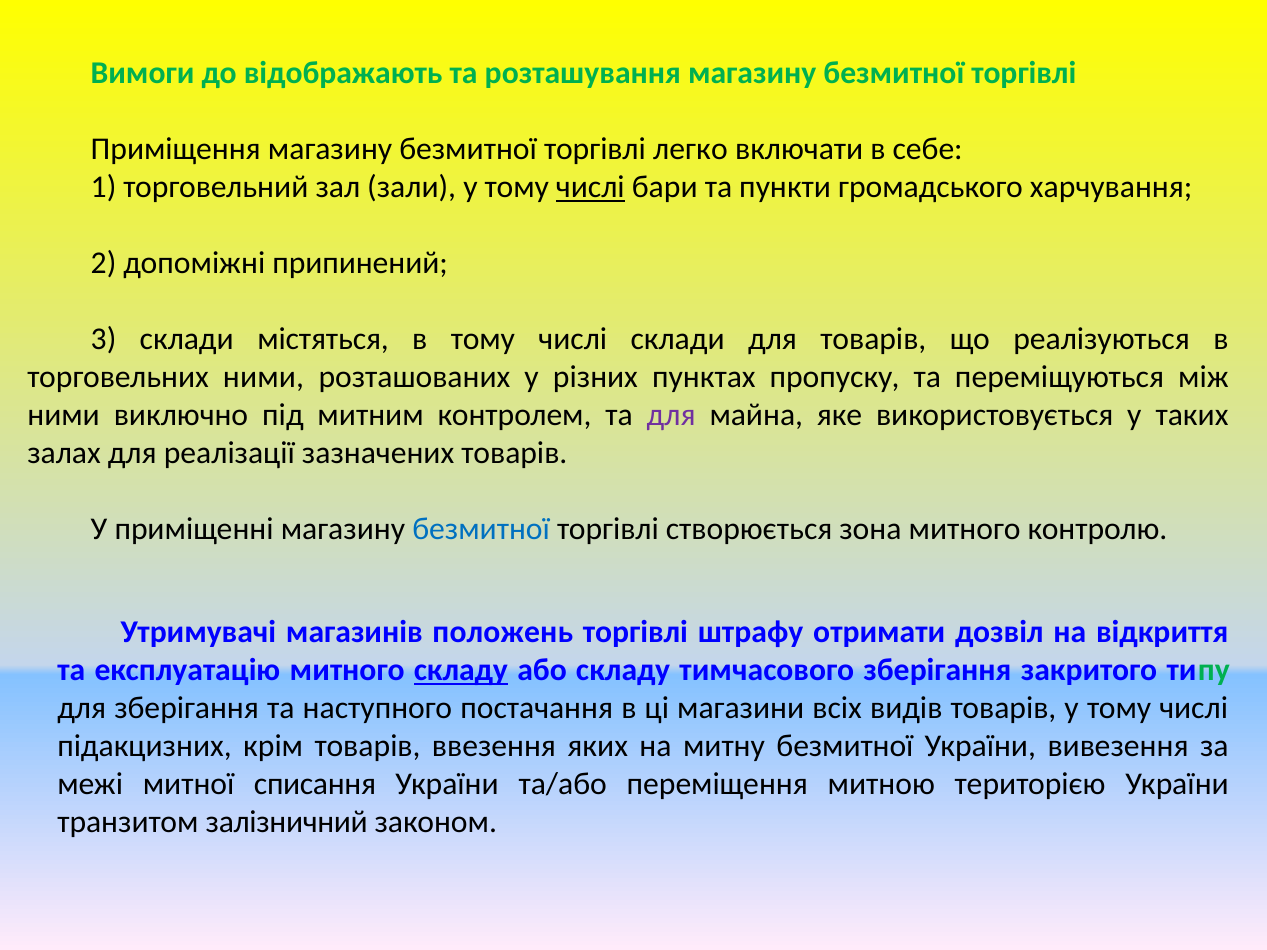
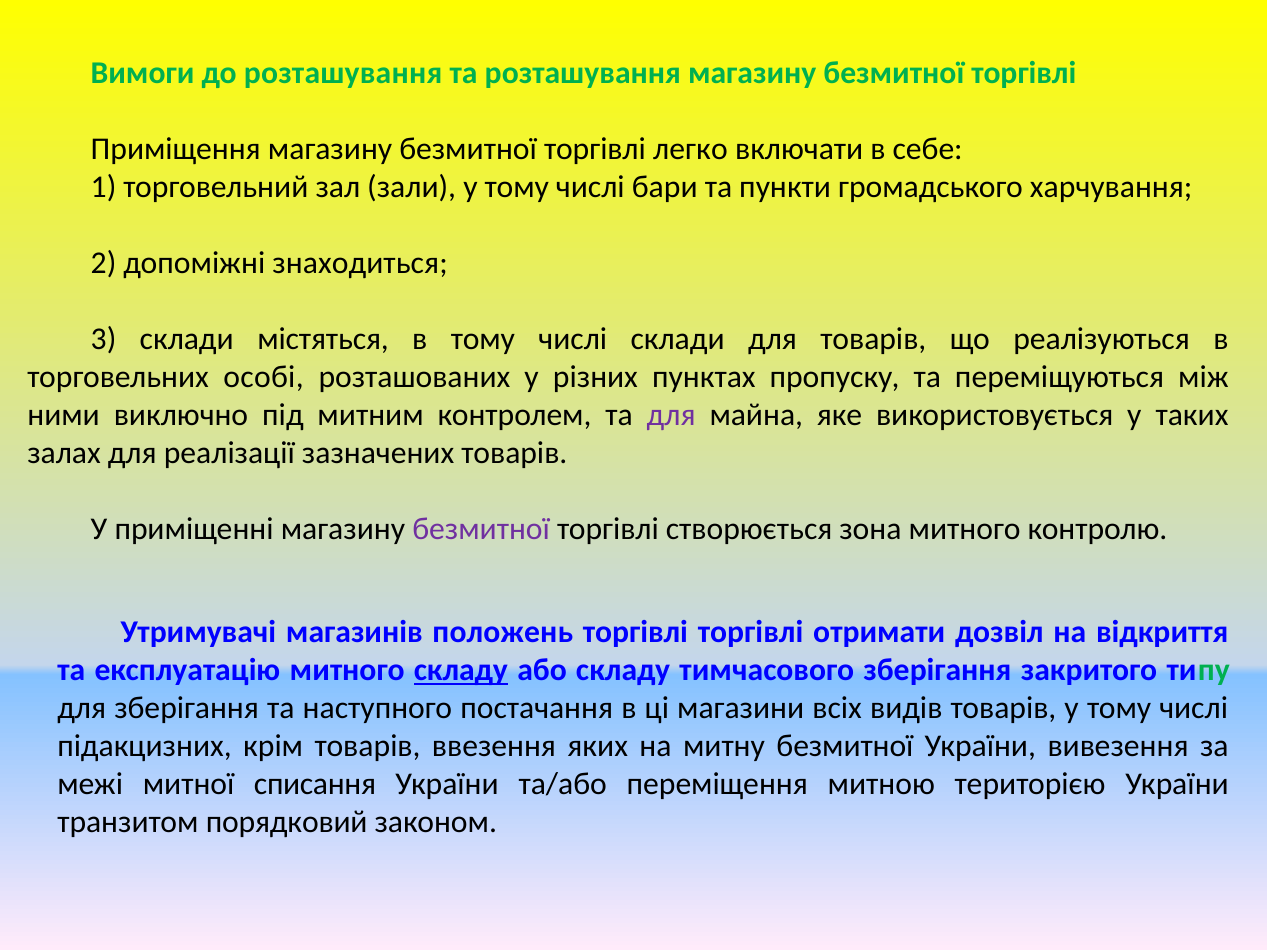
до відображають: відображають -> розташування (343, 73)
числі underline: present -> none (590, 188)
припинений: припинений -> знаходиться (360, 264)
торговельних ними: ними -> особі (263, 378)
безмитної colour: blue -> purple (481, 530)
торгівлі штрафу: штрафу -> торгівлі (751, 632)
залізничний: залізничний -> порядковий (287, 822)
